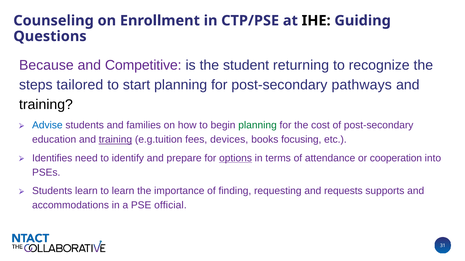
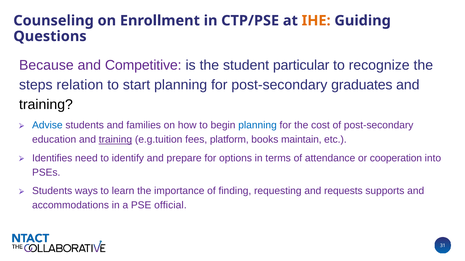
IHE colour: black -> orange (316, 21)
returning: returning -> particular (301, 65)
tailored: tailored -> relation (80, 85)
pathways: pathways -> graduates (362, 85)
planning colour: green -> blue (258, 126)
devices: devices -> platform (229, 140)
focusing: focusing -> maintain (301, 140)
options underline: present -> none (236, 158)
Students learn: learn -> ways (86, 191)
